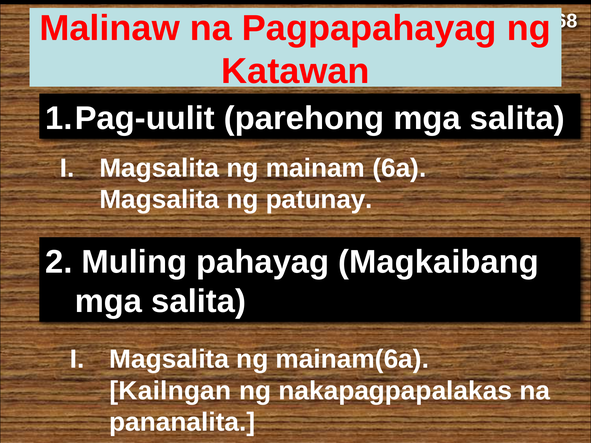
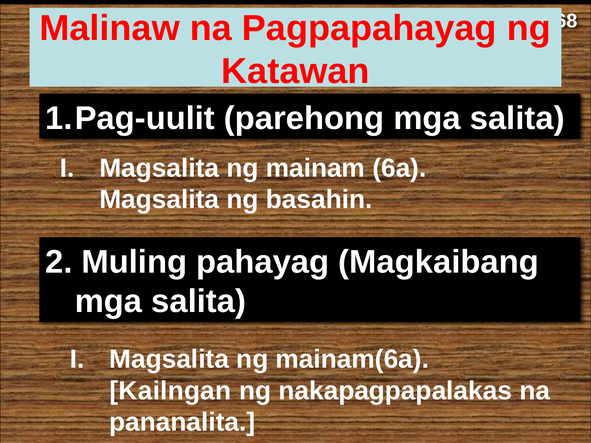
patunay: patunay -> basahin (319, 200)
